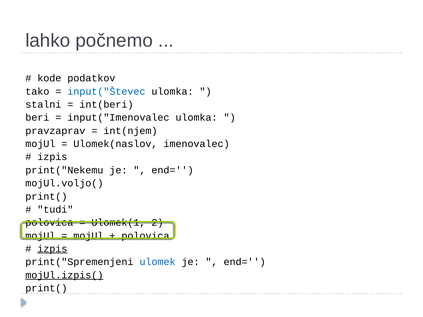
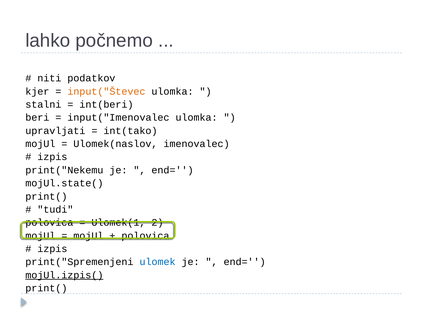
kode: kode -> niti (49, 78)
tako: tako -> kjer (37, 92)
input("Števec colour: blue -> orange (106, 92)
pravzaprav: pravzaprav -> upravljati (55, 131)
int(njem: int(njem -> int(tako (130, 131)
mojUl.voljo(: mojUl.voljo( -> mojUl.state( (64, 183)
izpis underline: present -> none (52, 249)
